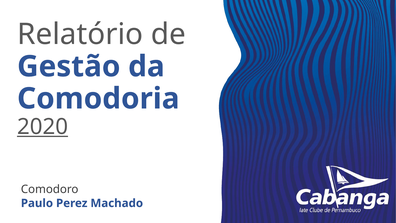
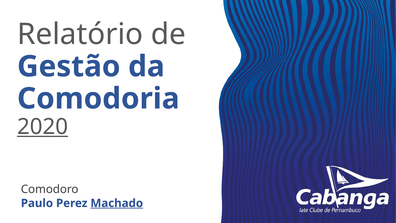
Machado underline: none -> present (117, 203)
